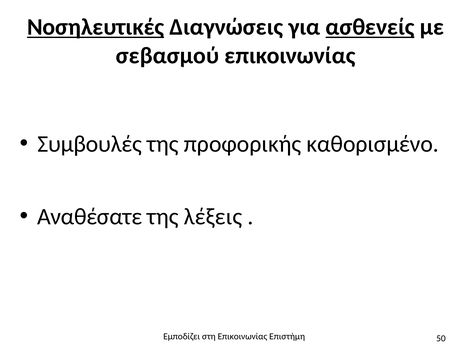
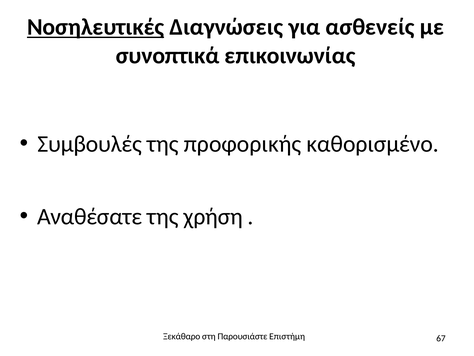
ασθενείς underline: present -> none (370, 27)
σεβασμού: σεβασμού -> συνοπτικά (168, 55)
λέξεις: λέξεις -> χρήση (213, 216)
Εμποδίζει: Εμποδίζει -> Ξεκάθαρο (182, 336)
στη Επικοινωνίας: Επικοινωνίας -> Παρουσιάστε (242, 336)
50: 50 -> 67 (441, 338)
